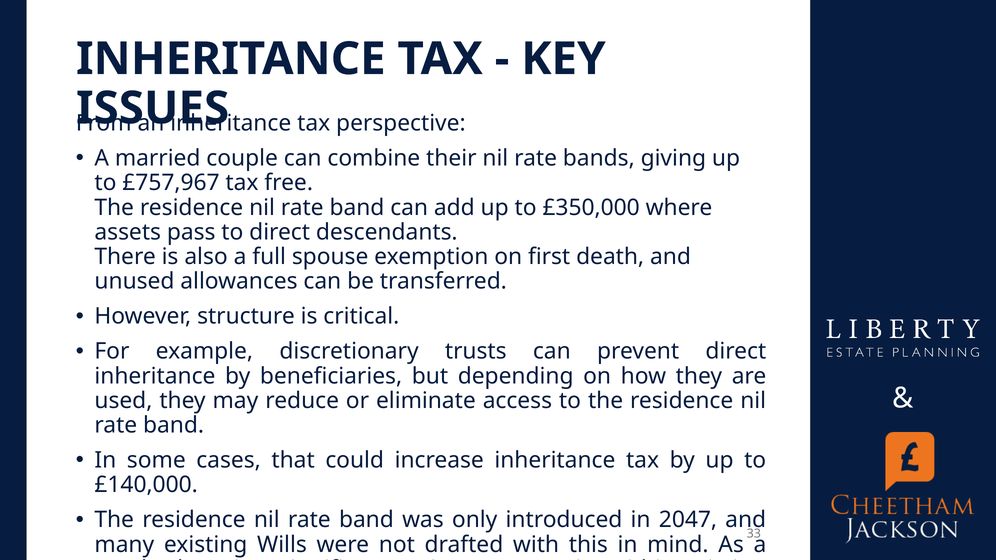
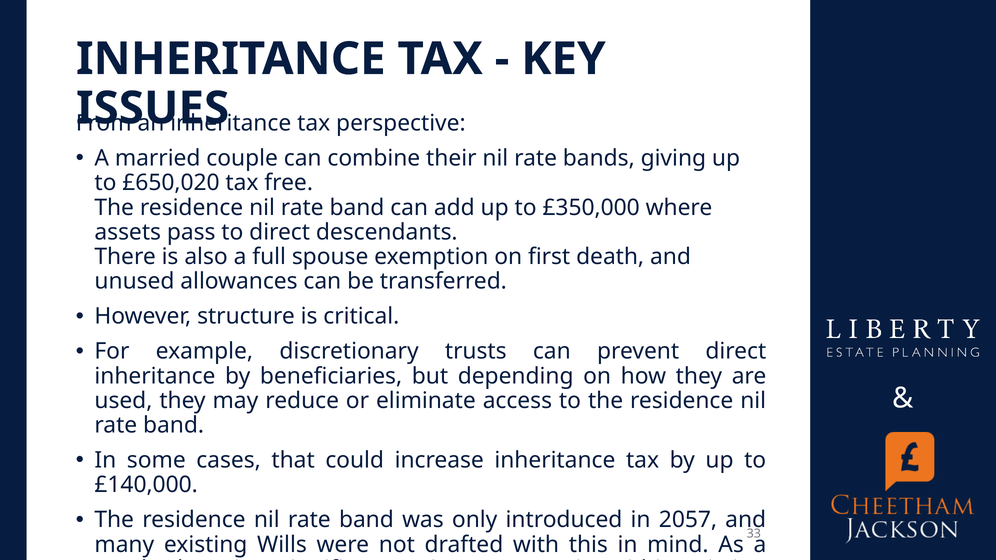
£757,967: £757,967 -> £650,020 (171, 183)
2047: 2047 -> 2057 (688, 520)
